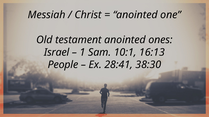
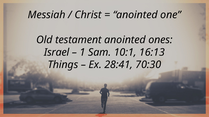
People: People -> Things (63, 65)
38:30: 38:30 -> 70:30 (148, 65)
